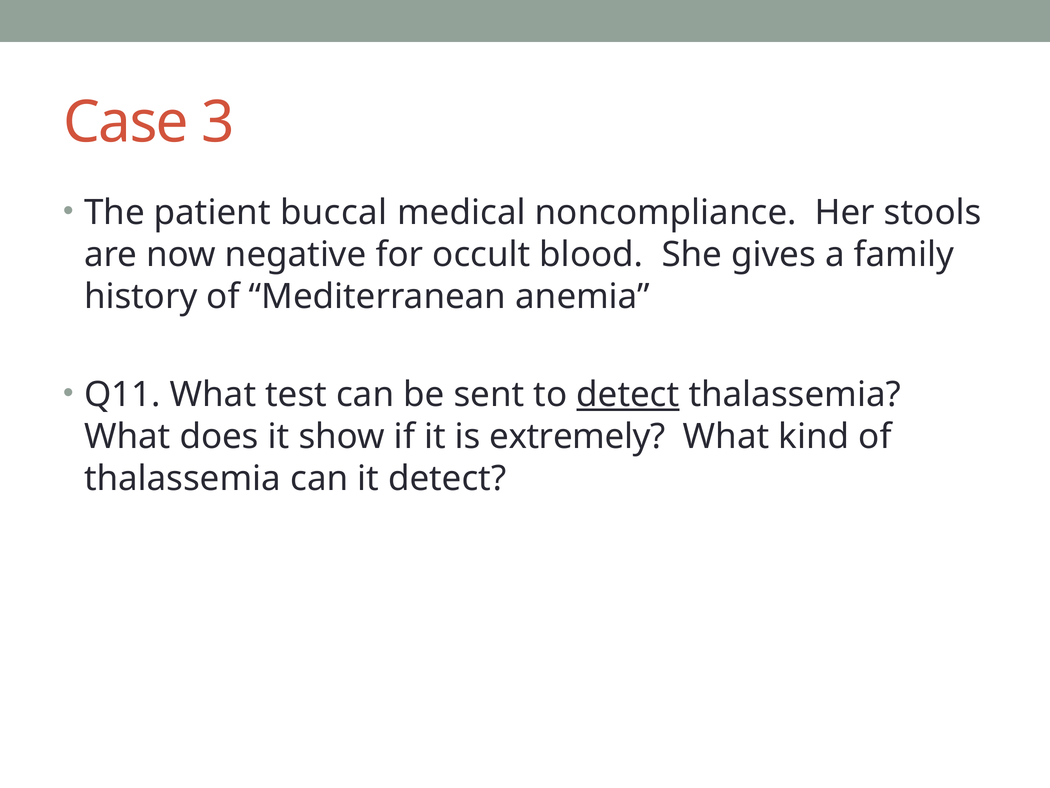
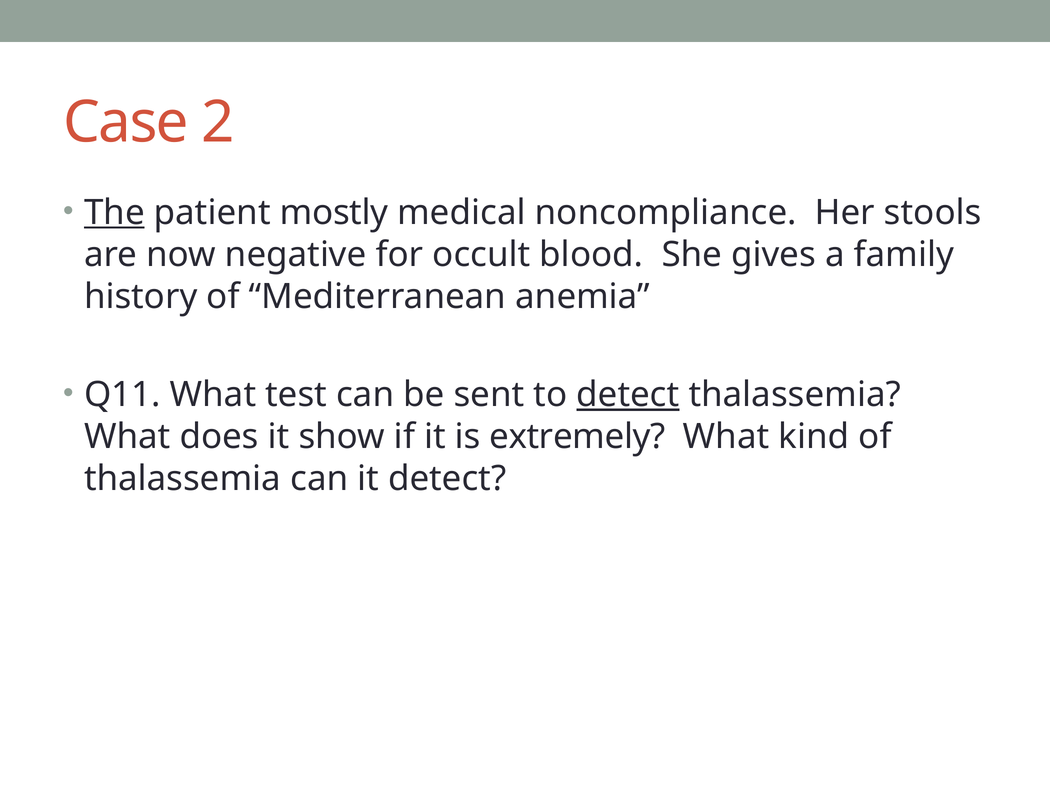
3: 3 -> 2 (218, 122)
The underline: none -> present (114, 212)
buccal: buccal -> mostly (334, 212)
